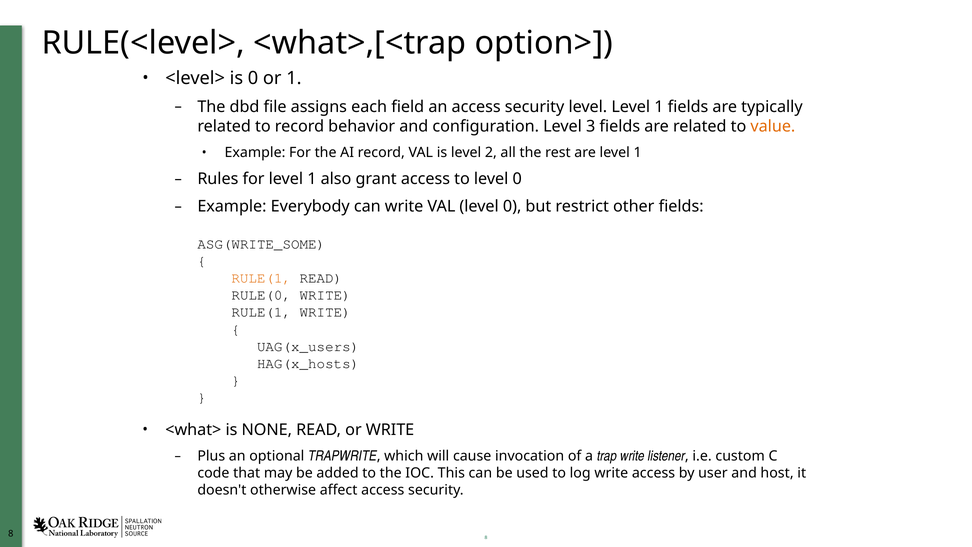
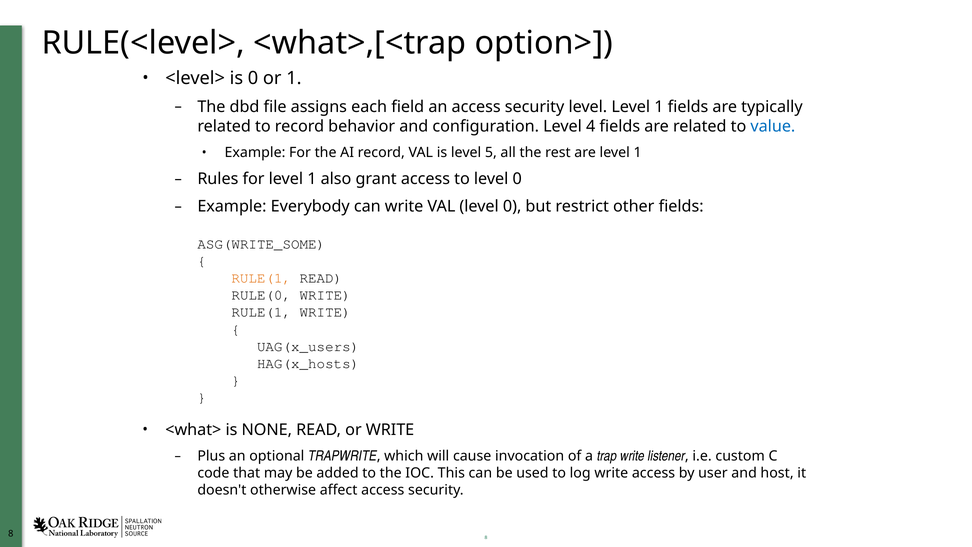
3: 3 -> 4 (591, 126)
value colour: orange -> blue (773, 126)
2: 2 -> 5 (491, 153)
